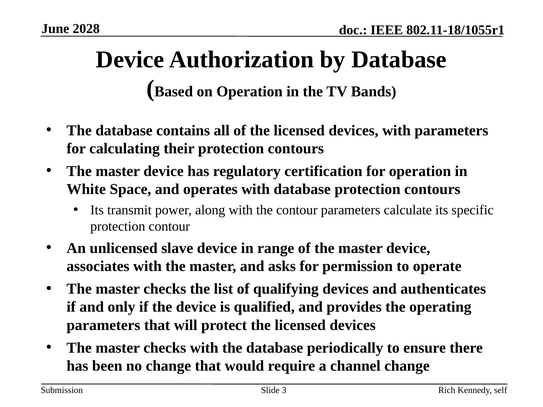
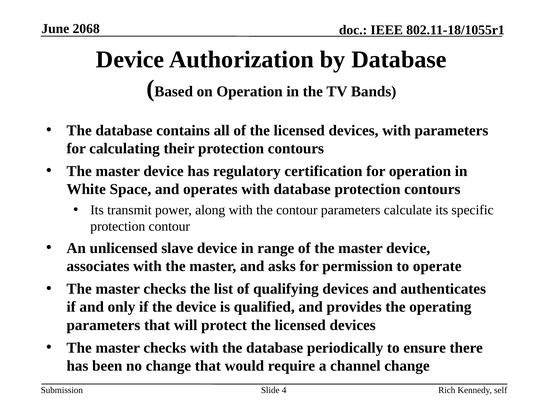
2028: 2028 -> 2068 (86, 29)
3: 3 -> 4 (284, 391)
